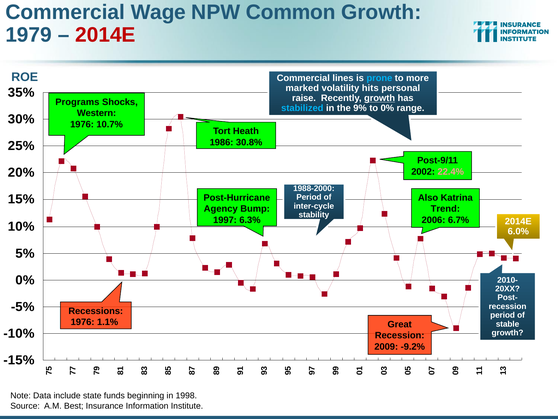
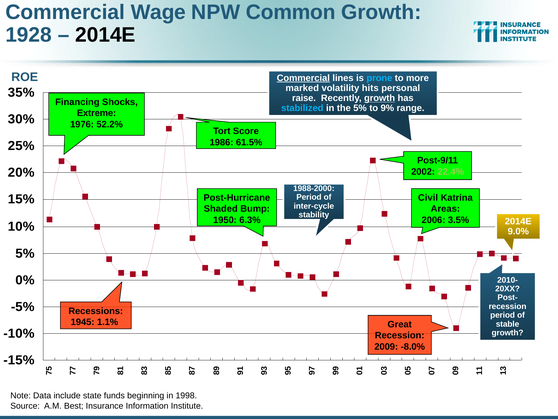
1979: 1979 -> 1928 (29, 35)
2014E colour: red -> black (105, 35)
Commercial underline: none -> present (303, 78)
Programs: Programs -> Financing (77, 102)
the 9%: 9% -> 5% (360, 108)
to 0%: 0% -> 9% (387, 108)
Western: Western -> Extreme (97, 113)
10.7%: 10.7% -> 52.2% (110, 124)
Heath: Heath -> Score (246, 131)
30.8%: 30.8% -> 61.5% (249, 142)
22.4% colour: pink -> light green (451, 172)
Also: Also -> Civil (428, 197)
Trend: Trend -> Areas (445, 209)
Agency: Agency -> Shaded (221, 209)
6.7%: 6.7% -> 3.5% (459, 220)
1997: 1997 -> 1950 (225, 220)
6.0%: 6.0% -> 9.0% (518, 231)
1976: 1976 -> 1945 (83, 322)
-9.2%: -9.2% -> -8.0% (413, 346)
